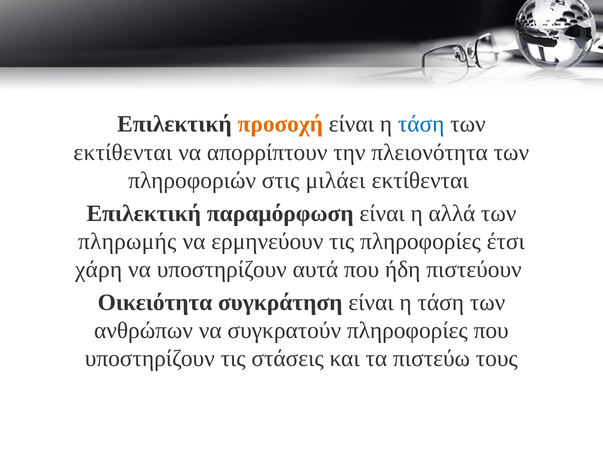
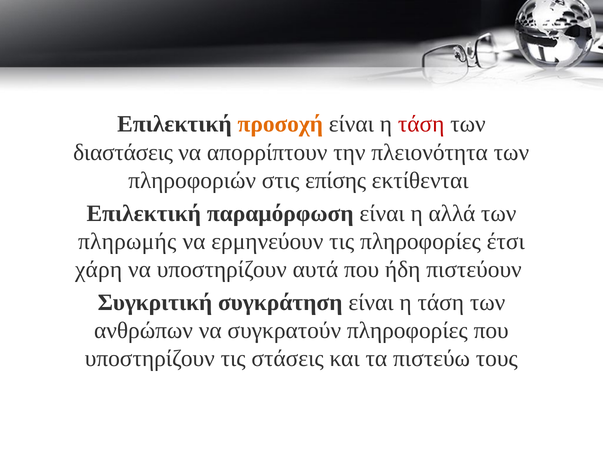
τάση colour: blue -> red (421, 124)
εκτίθενται: εκτίθενται -> διαστάσεις (123, 152)
μιλάει: μιλάει -> επίσης (336, 181)
Οικειότητα: Οικειότητα -> Συγκριτική (155, 303)
